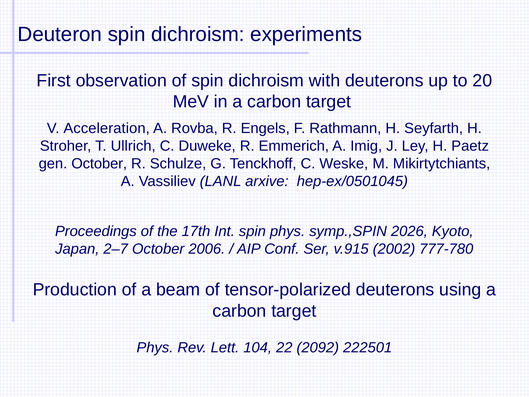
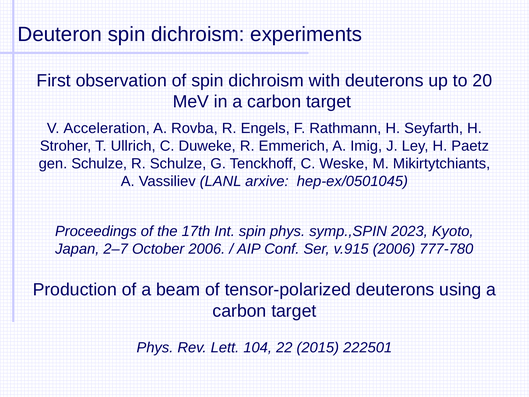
gen October: October -> Schulze (99, 164)
2026: 2026 -> 2023 (409, 231)
v.915 2002: 2002 -> 2006 (394, 249)
2092: 2092 -> 2015 (318, 348)
